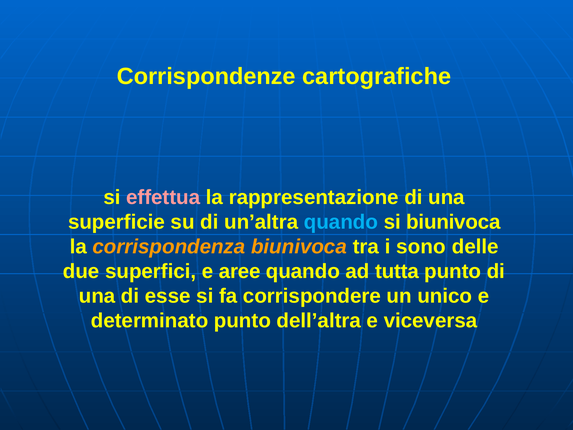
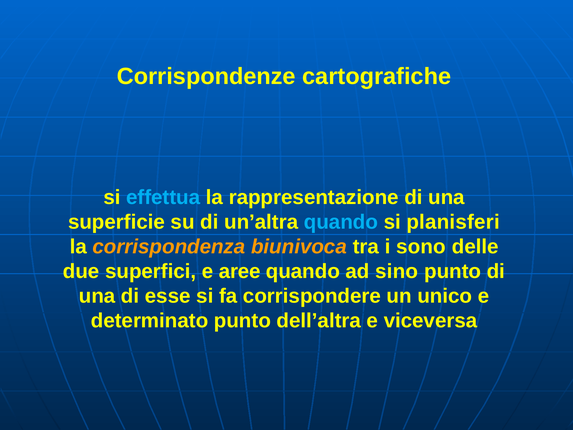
effettua colour: pink -> light blue (163, 197)
si biunivoca: biunivoca -> planisferi (453, 222)
tutta: tutta -> sino (397, 271)
